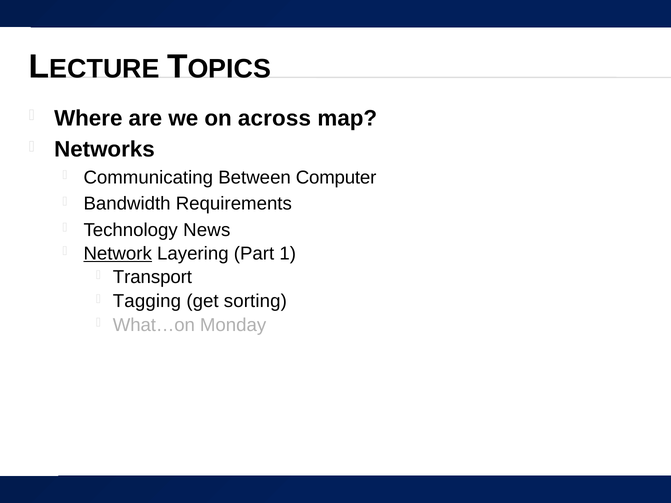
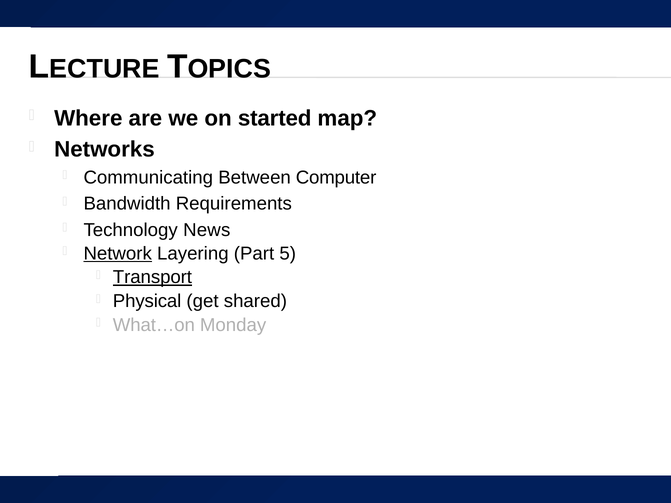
across: across -> started (275, 118)
1: 1 -> 5 (288, 254)
Transport underline: none -> present (152, 277)
Tagging: Tagging -> Physical (147, 301)
sorting: sorting -> shared (255, 301)
